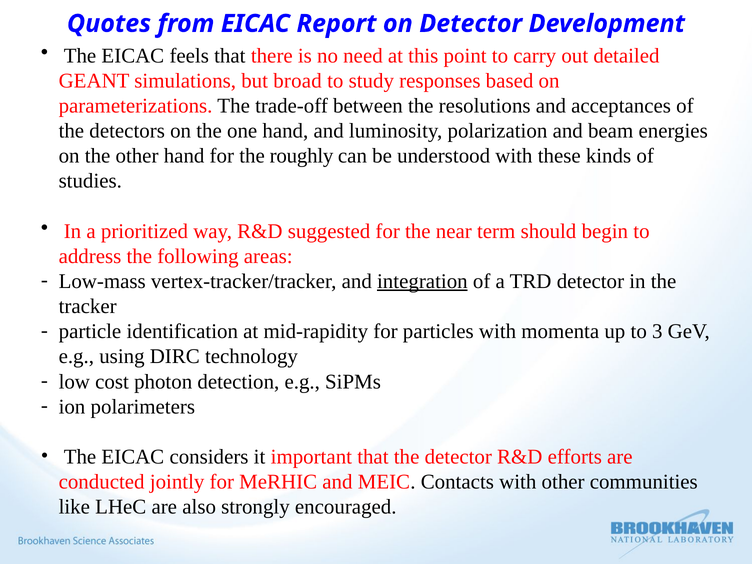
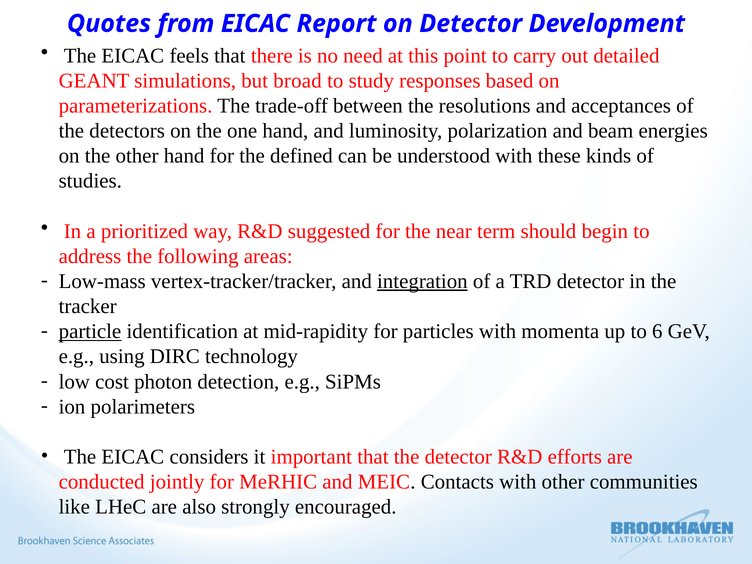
roughly: roughly -> defined (301, 156)
particle underline: none -> present (90, 332)
3: 3 -> 6 (657, 332)
